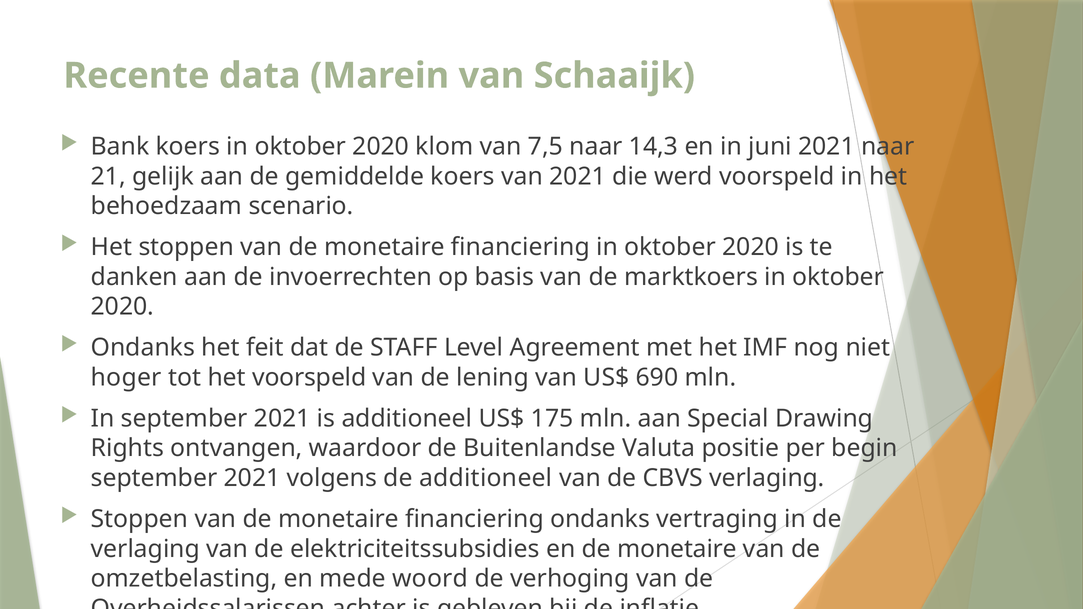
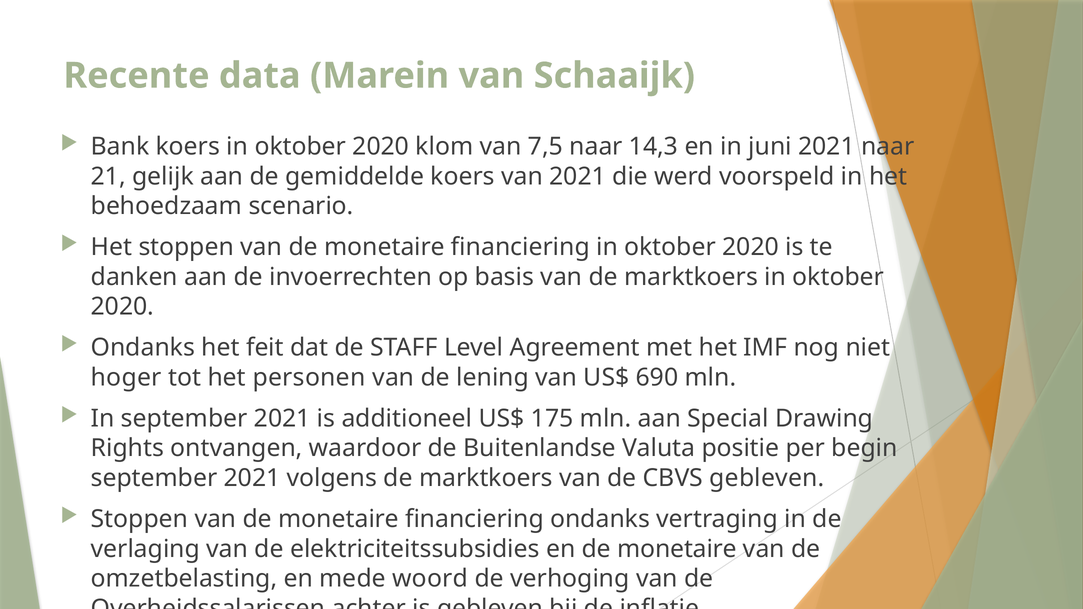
het voorspeld: voorspeld -> personen (309, 378)
volgens de additioneel: additioneel -> marktkoers (486, 478)
CBVS verlaging: verlaging -> gebleven (767, 478)
